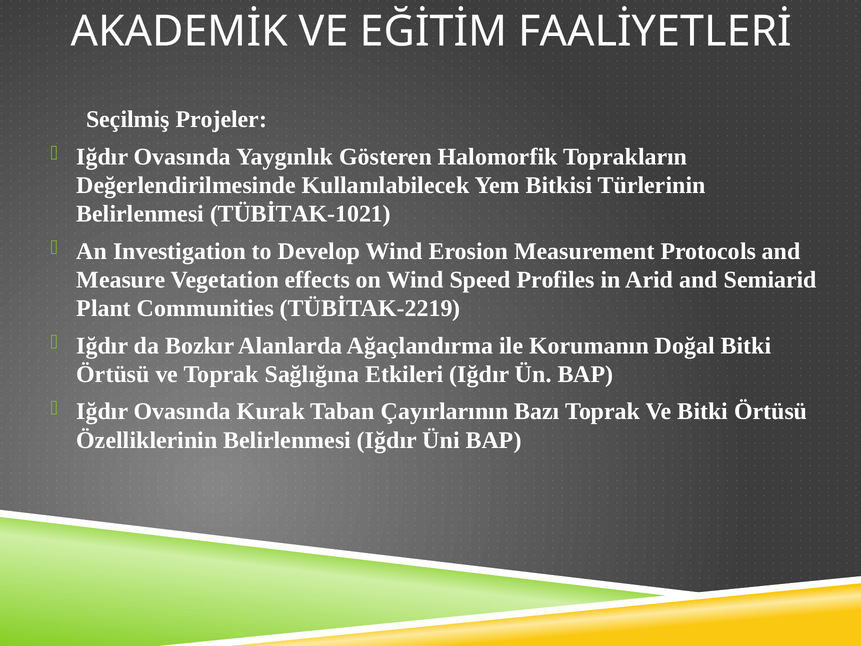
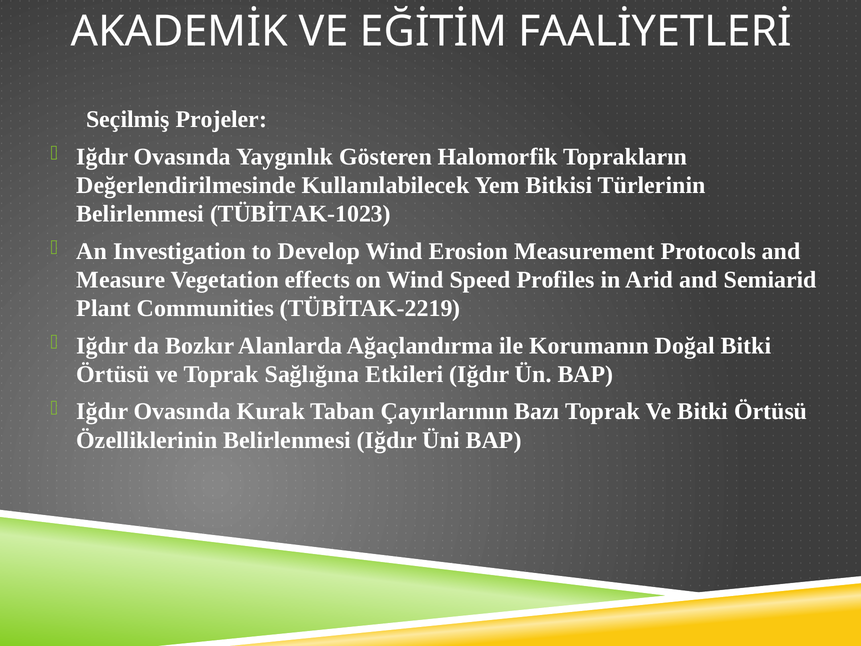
TÜBİTAK-1021: TÜBİTAK-1021 -> TÜBİTAK-1023 (300, 214)
